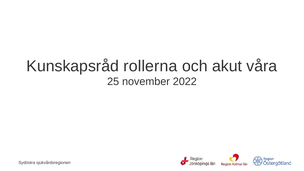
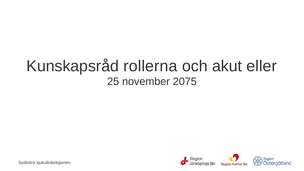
våra: våra -> eller (262, 66)
2022: 2022 -> 2075 (185, 82)
